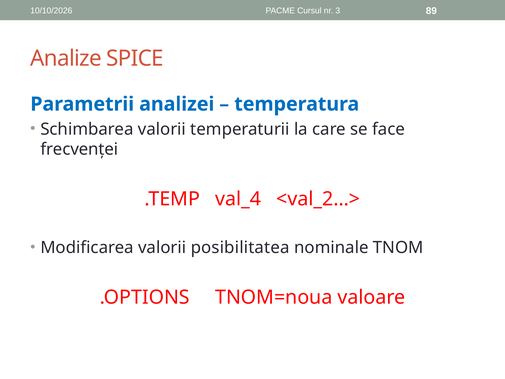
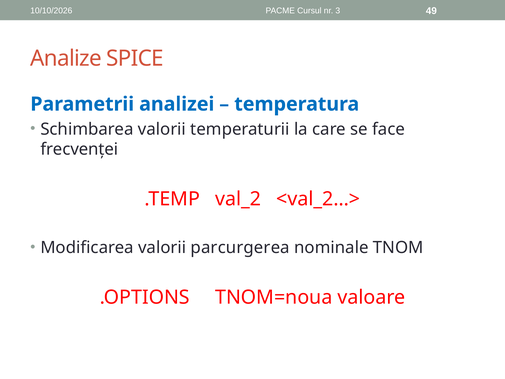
89: 89 -> 49 (431, 11)
val_4: val_4 -> val_2 (238, 199)
posibilitatea: posibilitatea -> parcurgerea (240, 248)
